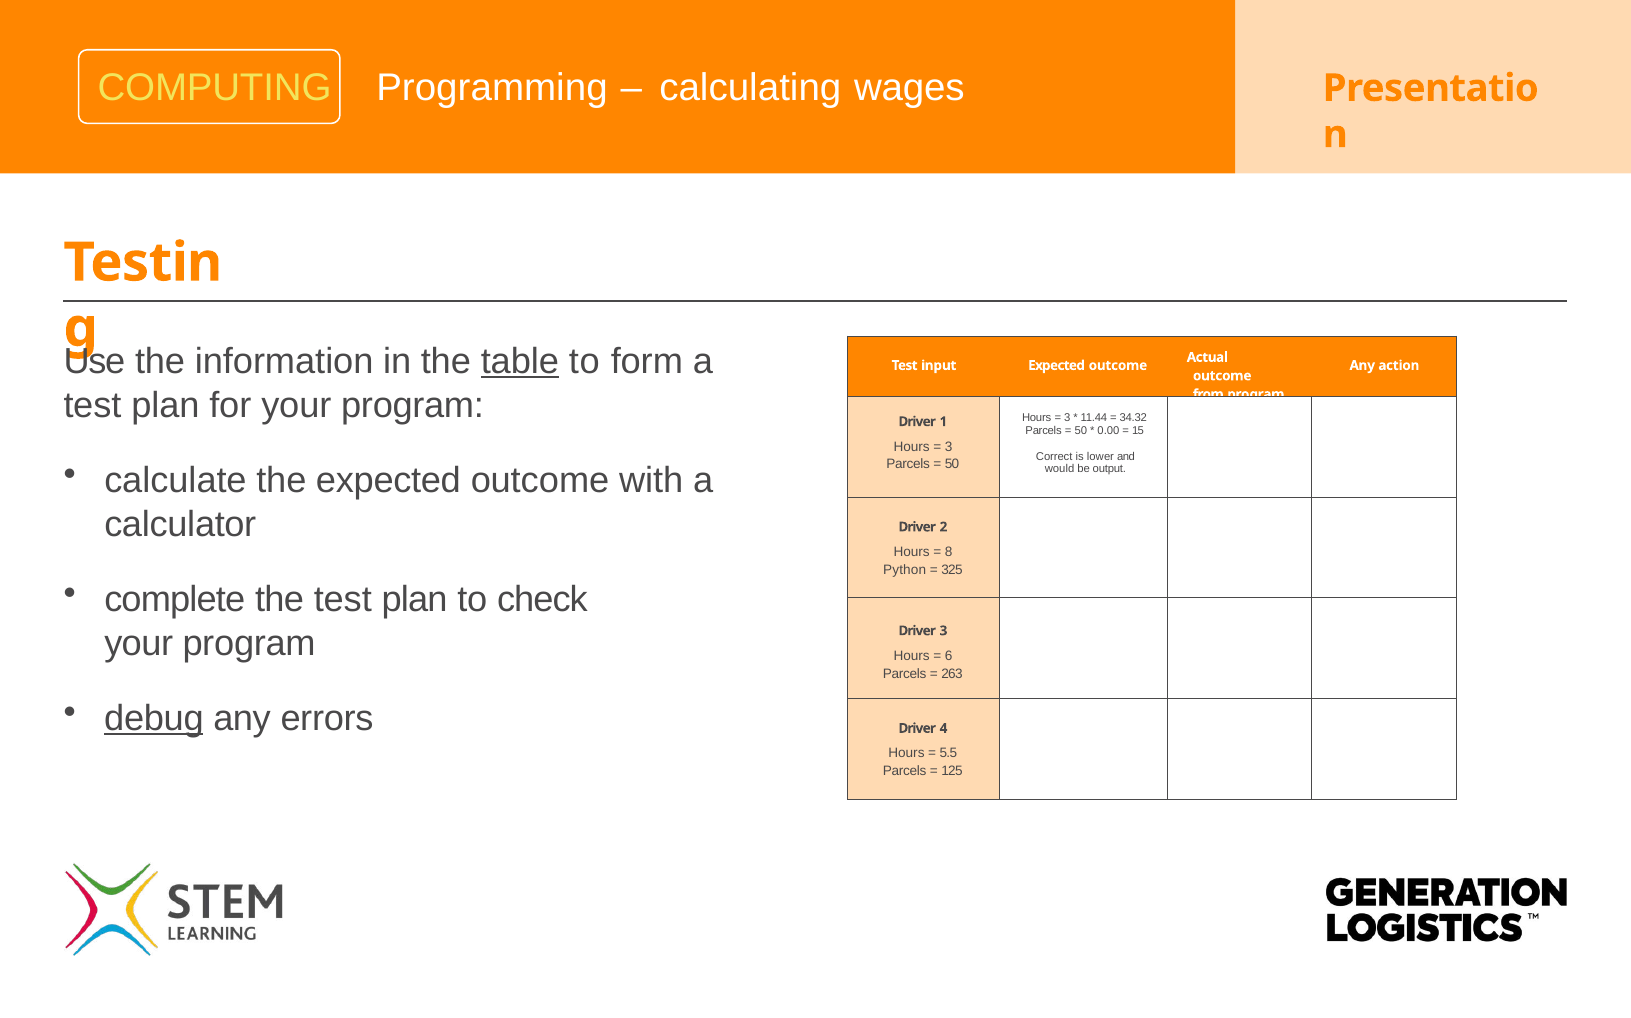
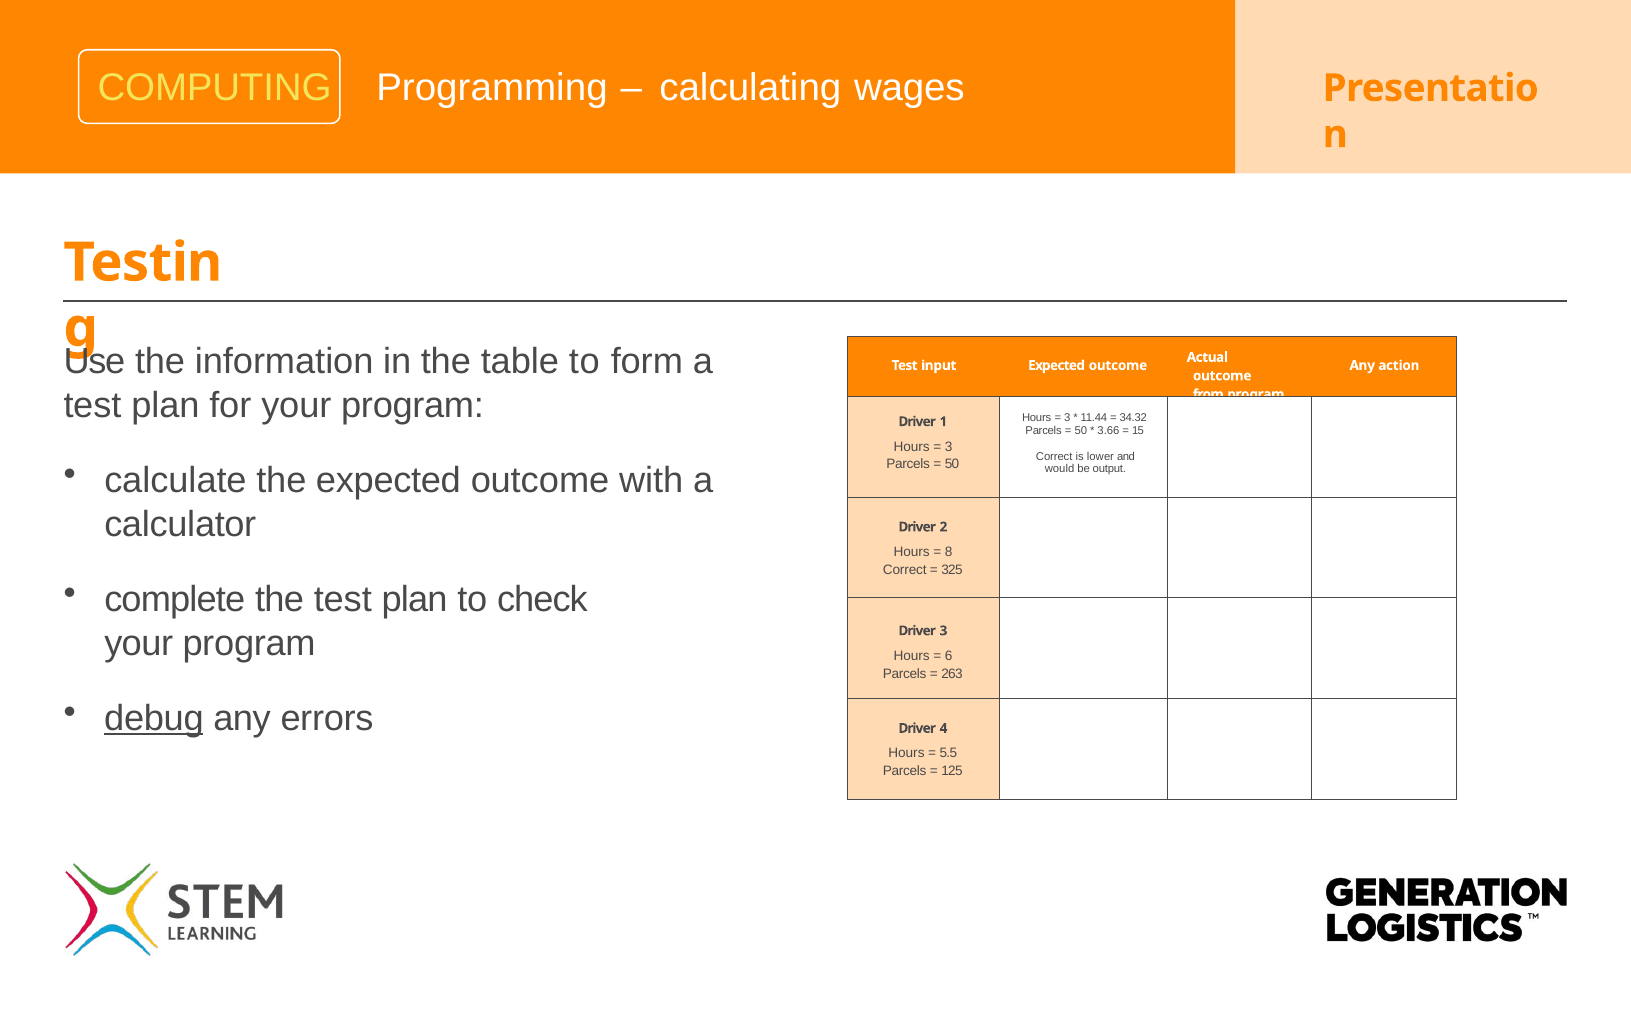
table underline: present -> none (520, 362)
0.00: 0.00 -> 3.66 (1108, 431)
Python: Python -> Correct (905, 570)
